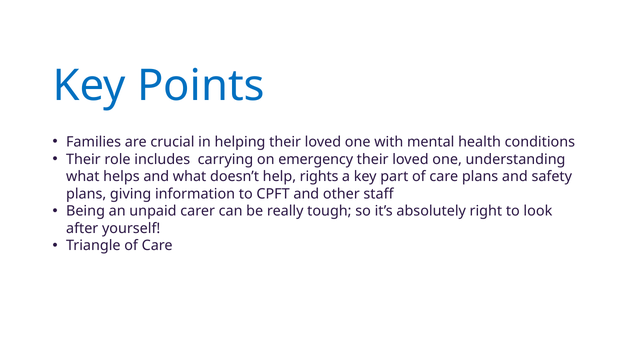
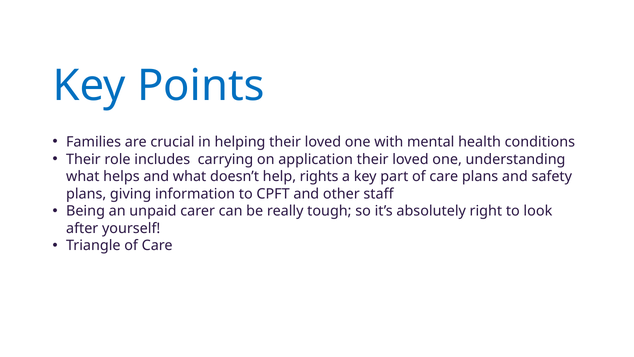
emergency: emergency -> application (316, 159)
